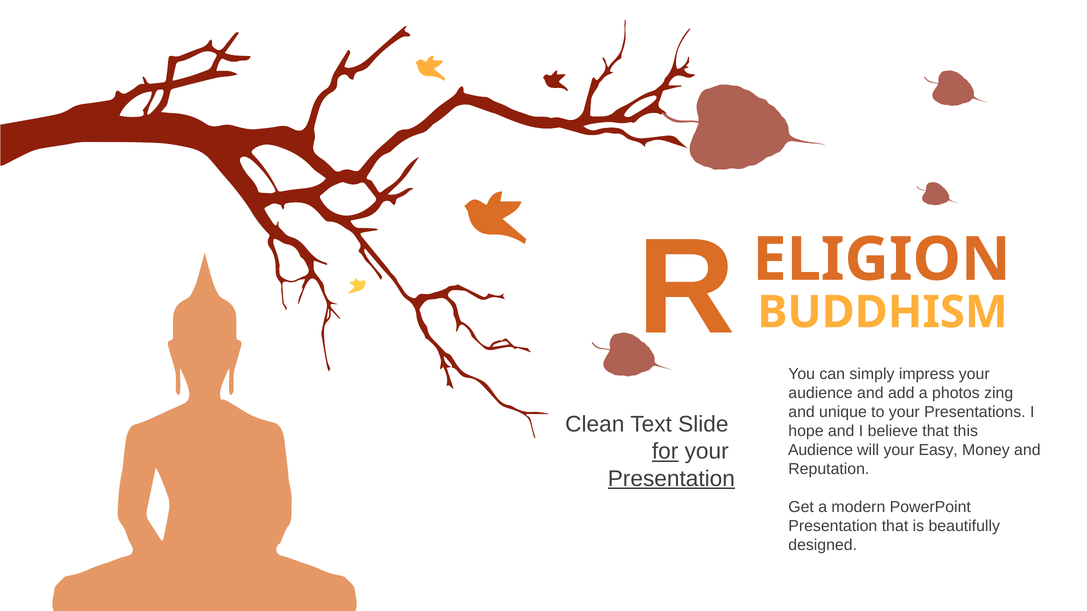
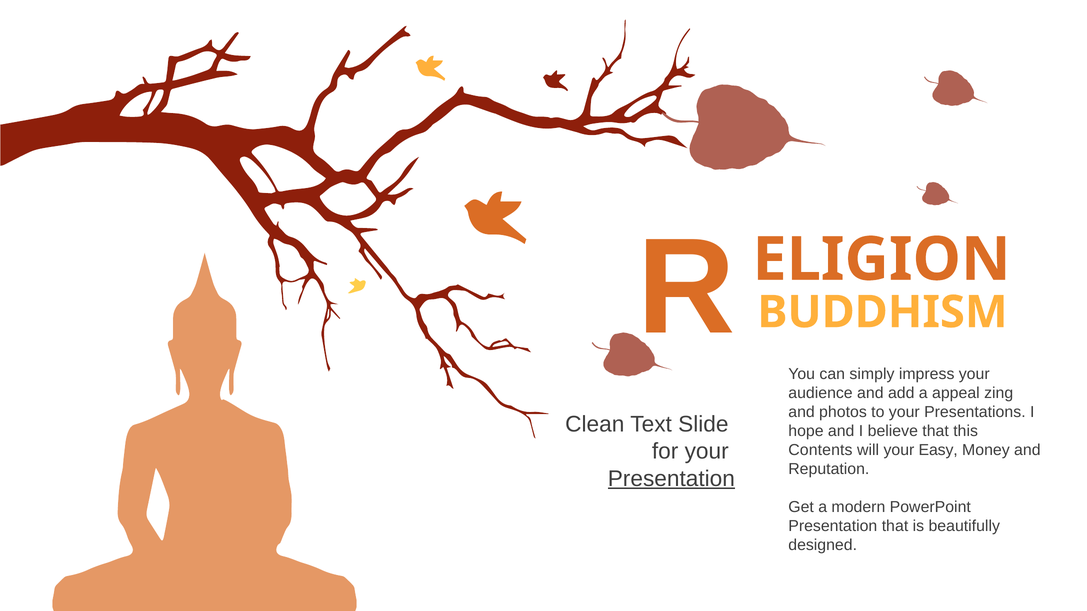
photos: photos -> appeal (956, 393)
unique: unique -> photos (843, 412)
for underline: present -> none (665, 452)
Audience: Audience -> Contents (820, 450)
